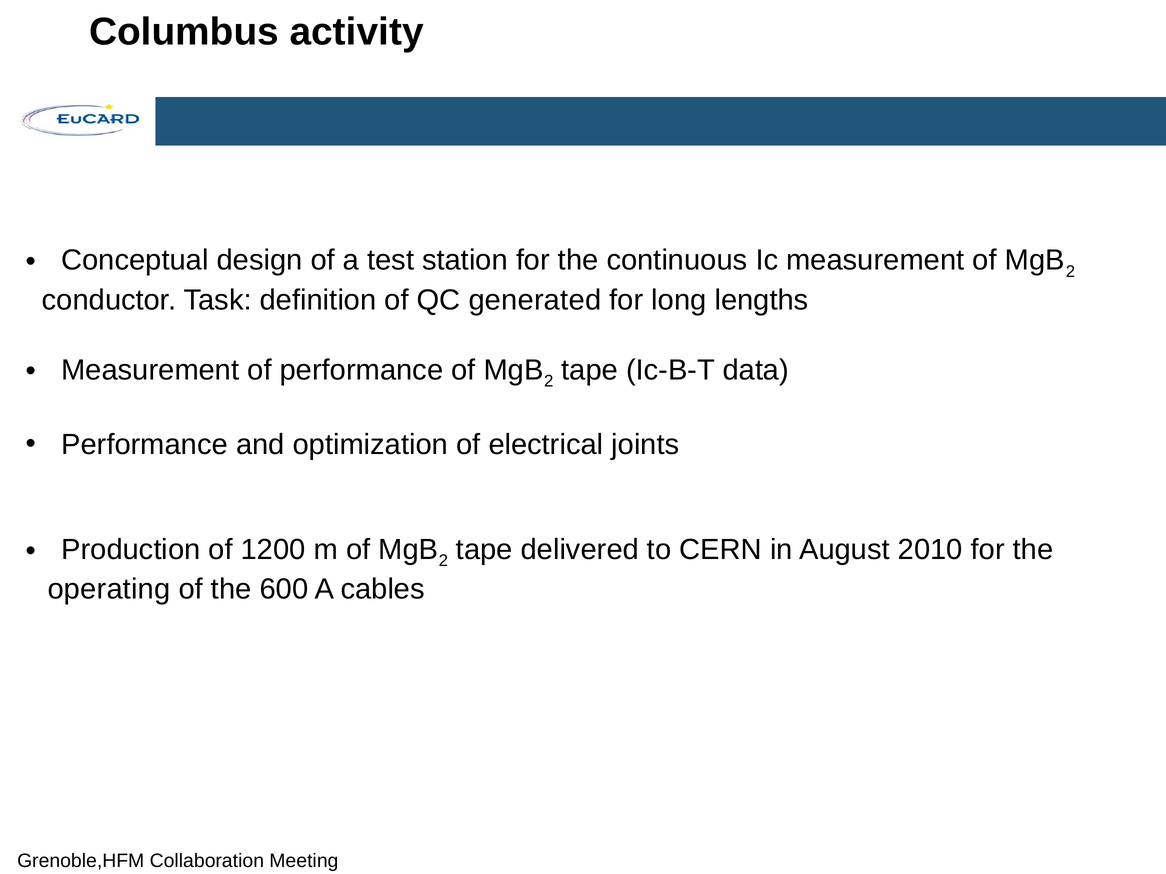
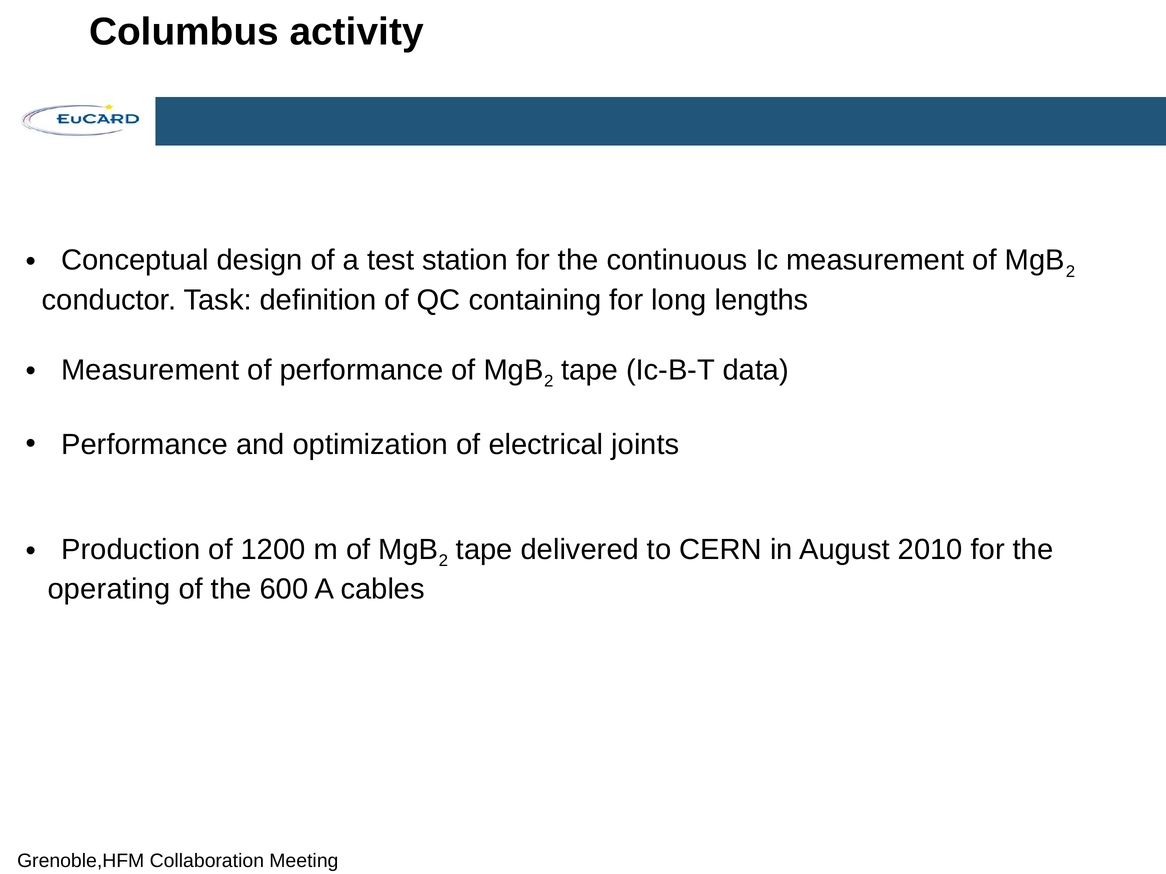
generated: generated -> containing (535, 300)
